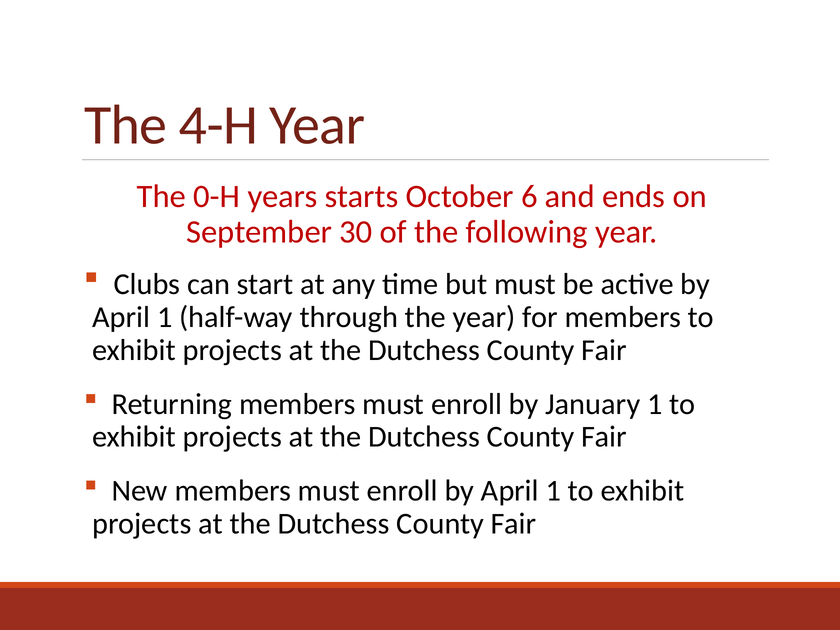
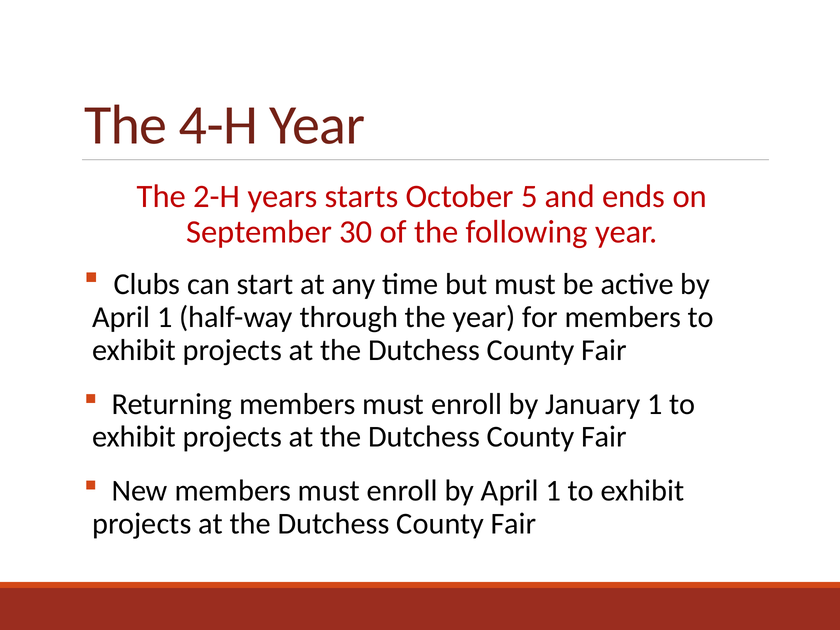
0-H: 0-H -> 2-H (217, 197)
6: 6 -> 5 (529, 197)
